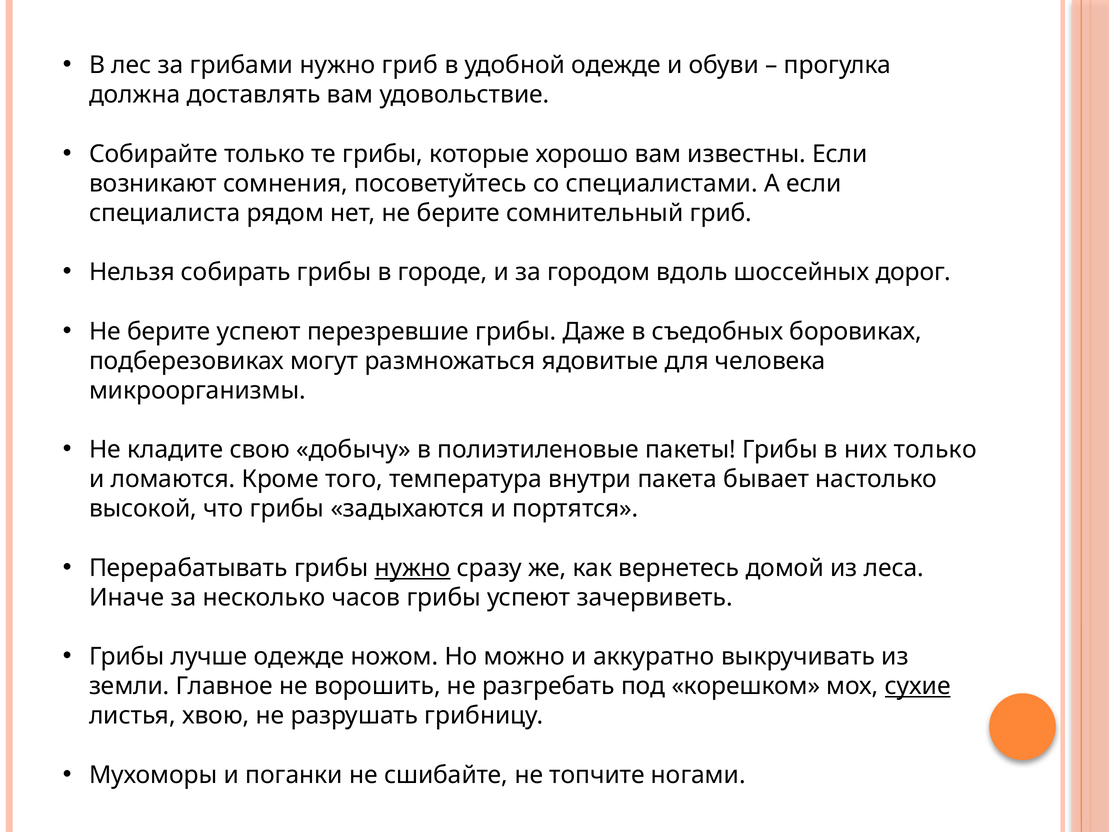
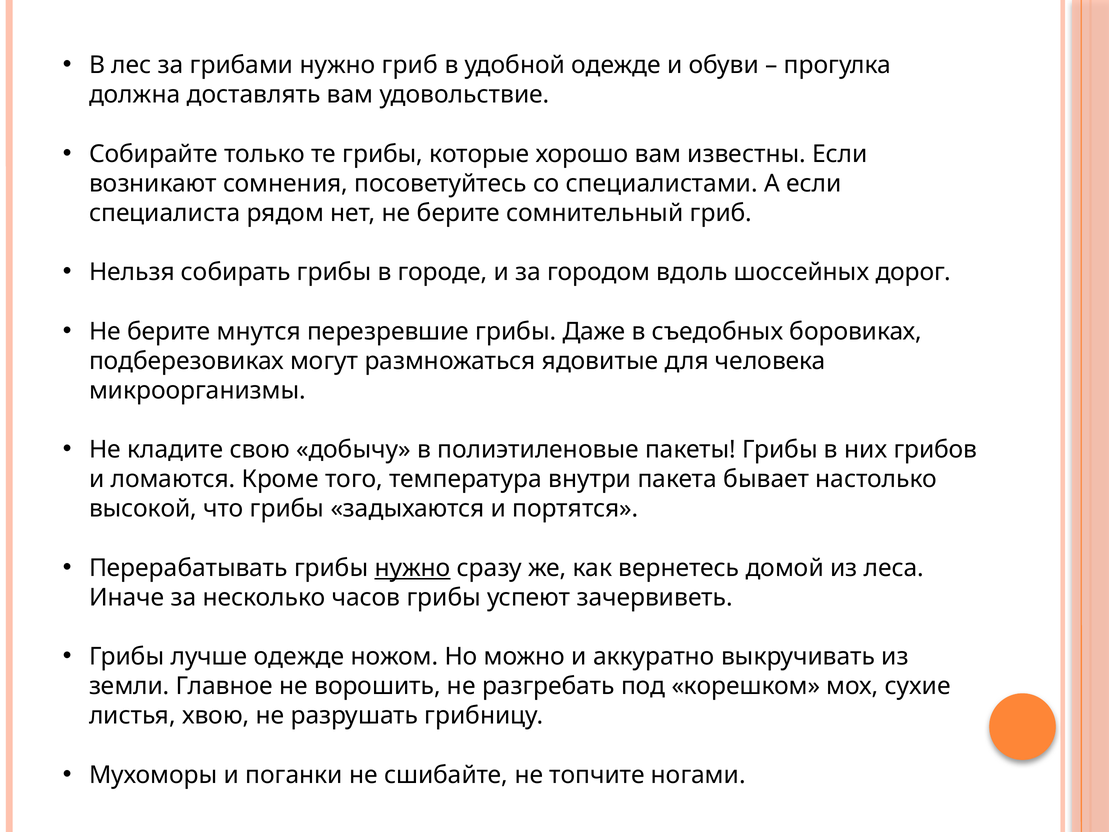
берите успеют: успеют -> мнутся (259, 331)
них только: только -> грибов (935, 450)
сухие underline: present -> none (918, 686)
